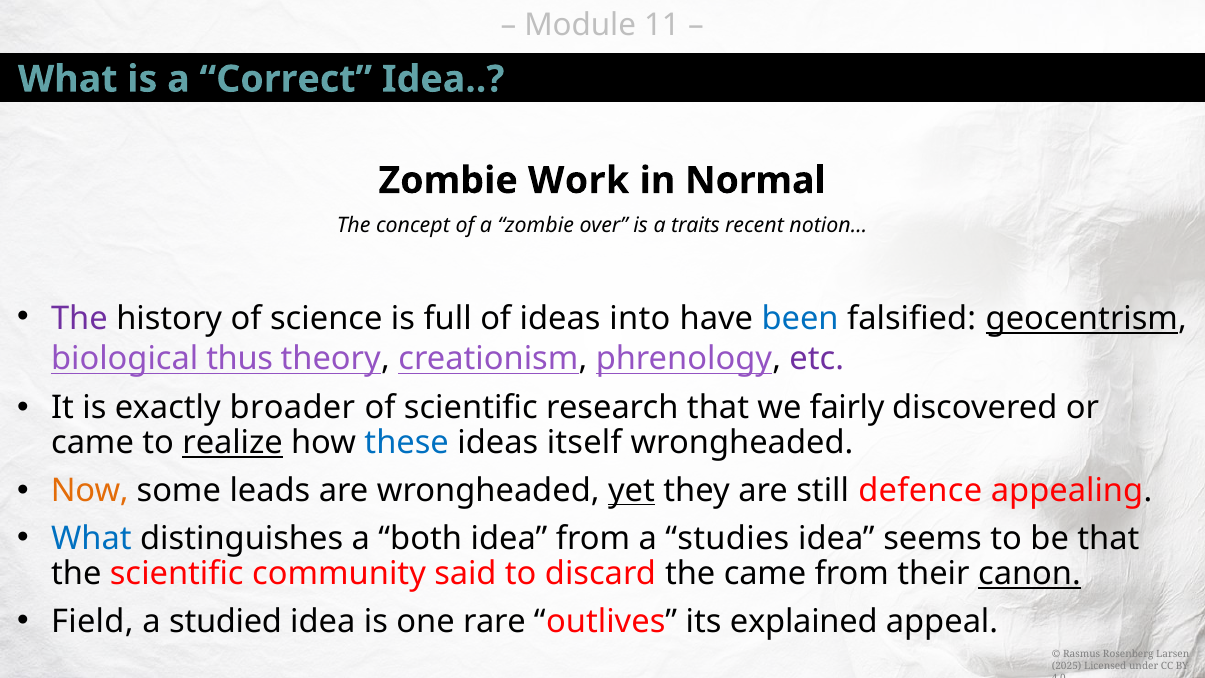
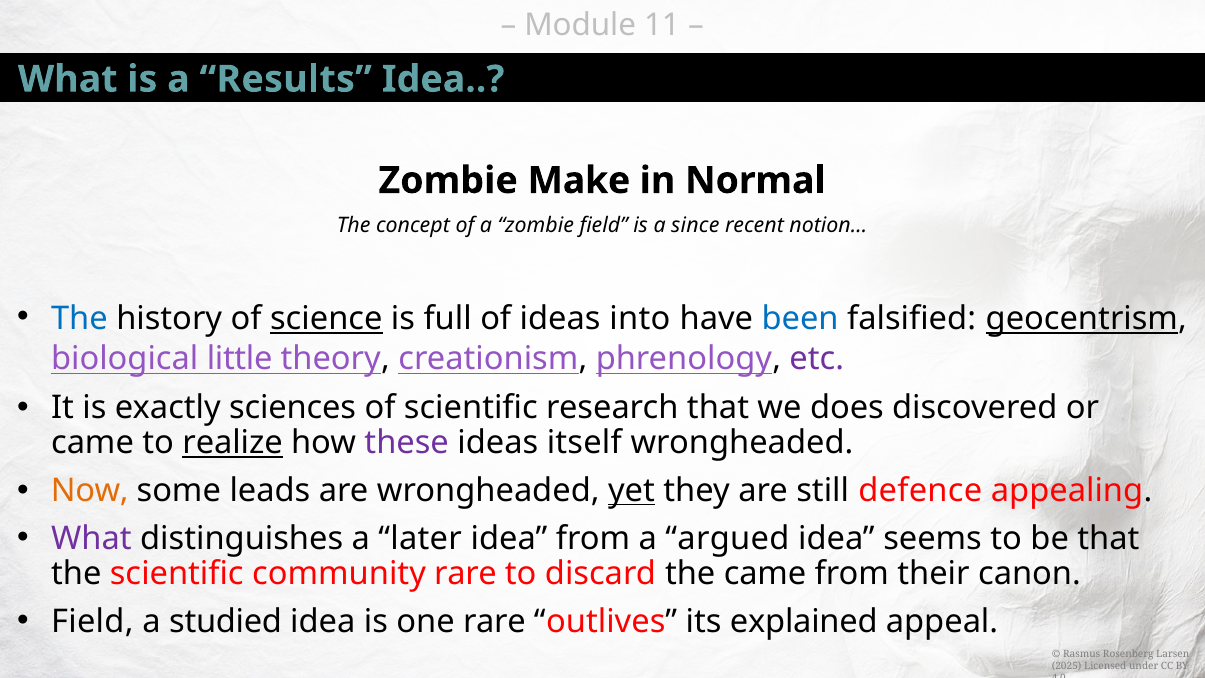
Correct: Correct -> Results (286, 79)
Work: Work -> Make (579, 181)
zombie over: over -> field (604, 225)
traits: traits -> since (695, 225)
The colour: purple -> blue (79, 318)
science underline: none -> present (326, 318)
thus: thus -> little (240, 359)
broader: broader -> sciences (293, 407)
fairly: fairly -> does (847, 407)
these colour: blue -> purple (407, 443)
What colour: blue -> purple (91, 538)
both: both -> later (420, 538)
studies: studies -> argued (727, 538)
community said: said -> rare (466, 573)
canon underline: present -> none (1029, 573)
